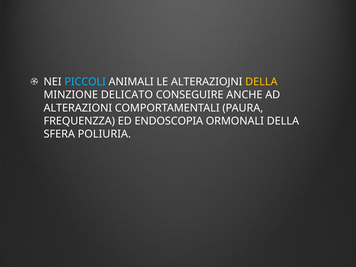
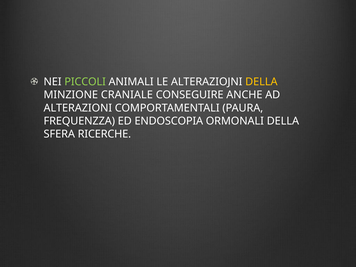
PICCOLI colour: light blue -> light green (85, 82)
DELICATO: DELICATO -> CRANIALE (127, 95)
POLIURIA: POLIURIA -> RICERCHE (104, 134)
